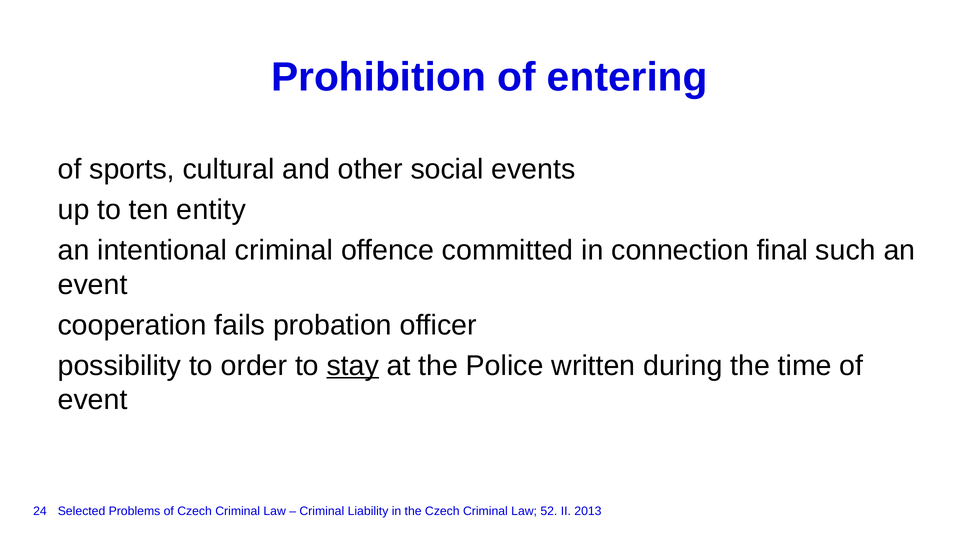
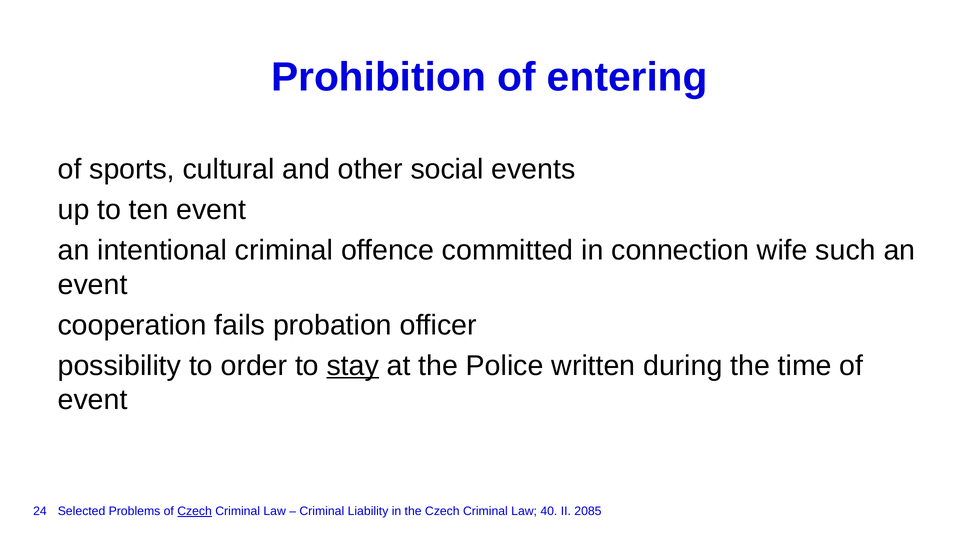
ten entity: entity -> event (211, 210)
final: final -> wife (782, 250)
Czech underline: none -> present (195, 511)
52: 52 -> 40 (549, 511)
2013: 2013 -> 2085 (588, 511)
